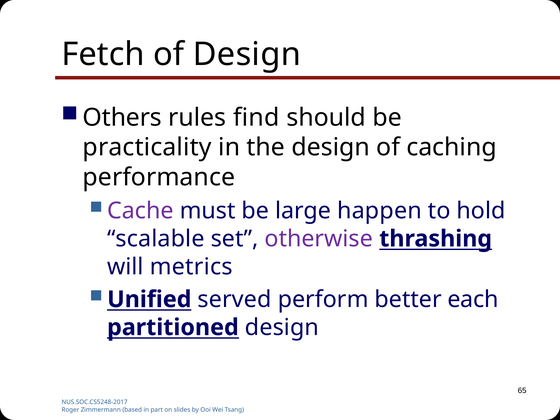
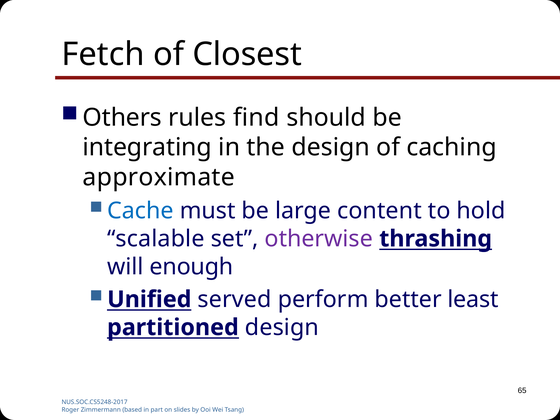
of Design: Design -> Closest (247, 54)
practicality: practicality -> integrating (147, 147)
performance: performance -> approximate (159, 177)
Cache colour: purple -> blue (140, 211)
happen: happen -> content (379, 211)
metrics: metrics -> enough (191, 267)
each: each -> least (473, 299)
